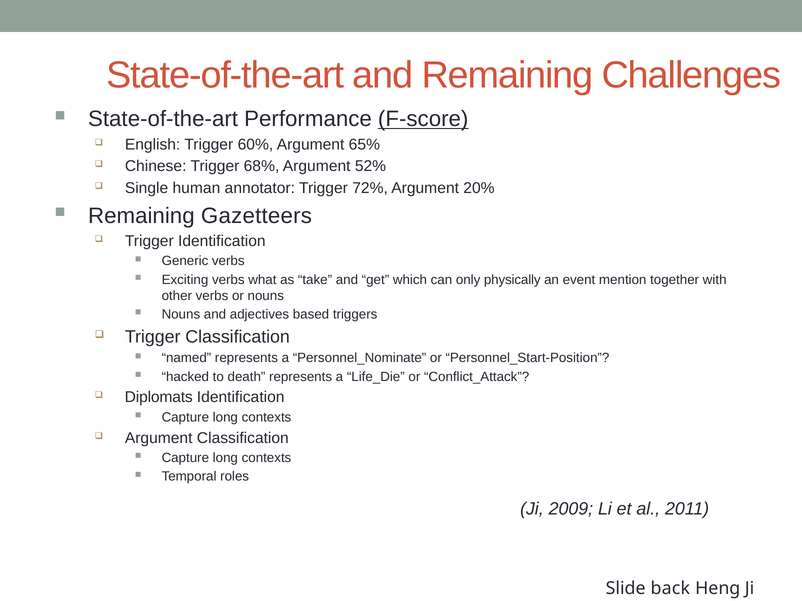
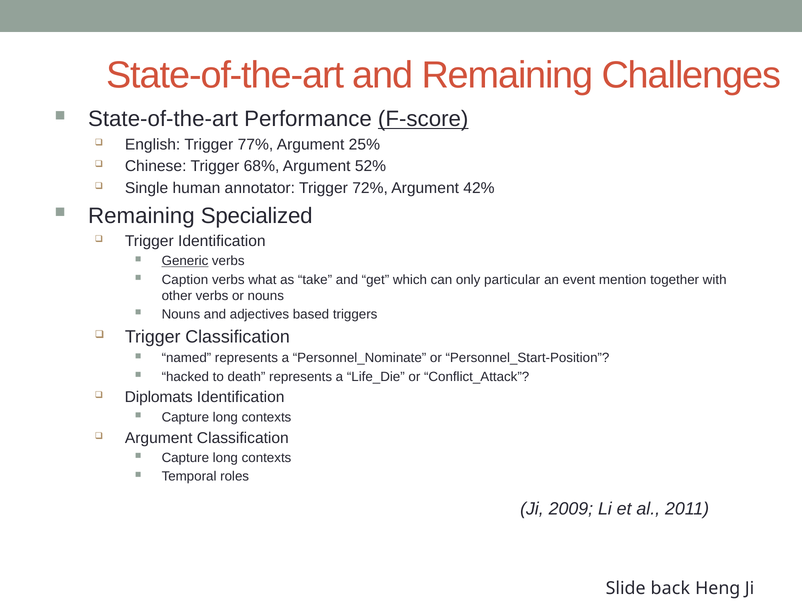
60%: 60% -> 77% (255, 144)
65%: 65% -> 25% (364, 144)
20%: 20% -> 42% (479, 188)
Gazetteers: Gazetteers -> Specialized (257, 216)
Generic underline: none -> present (185, 261)
Exciting: Exciting -> Caption (185, 280)
physically: physically -> particular (512, 280)
